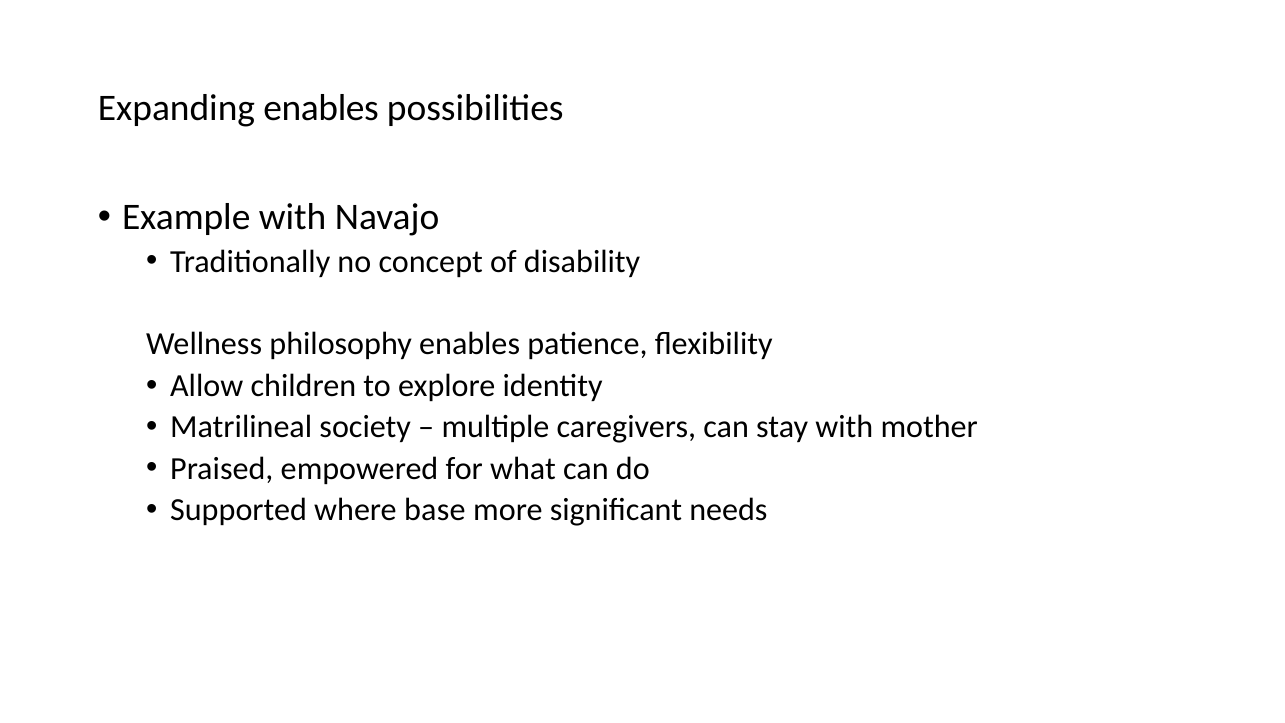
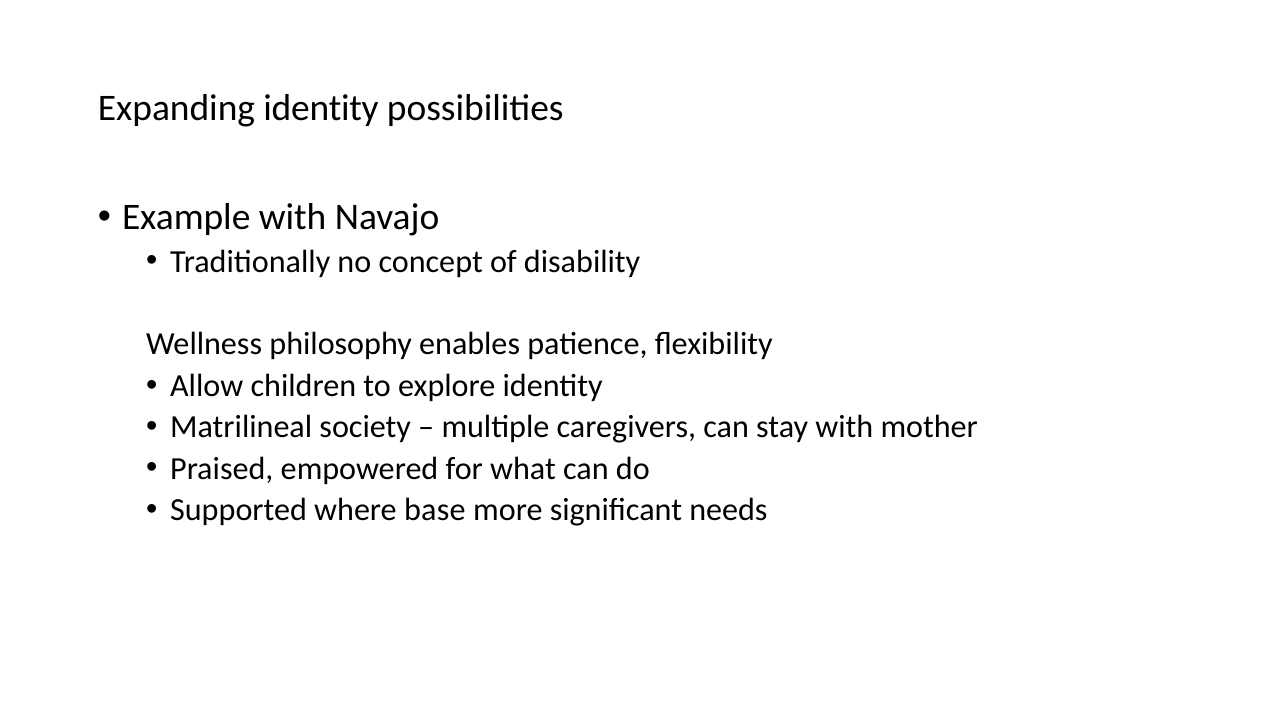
Expanding enables: enables -> identity (321, 108)
